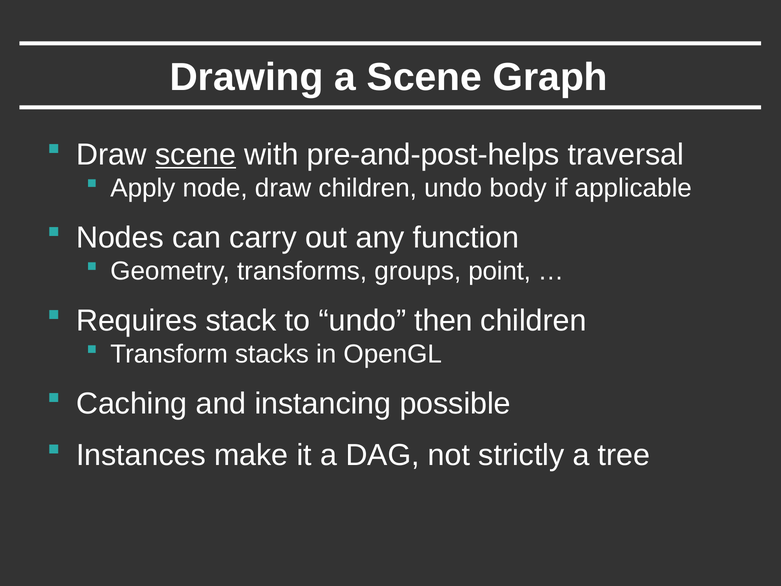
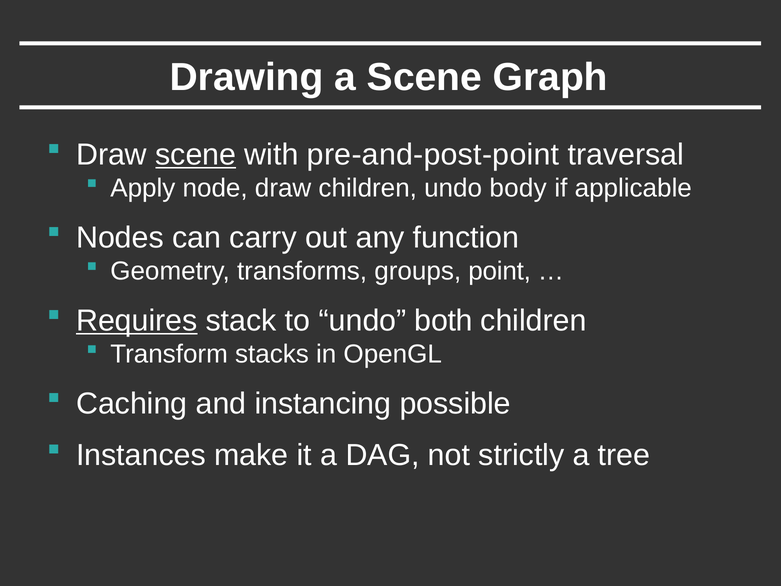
pre-and-post-helps: pre-and-post-helps -> pre-and-post-point (433, 155)
Requires underline: none -> present (137, 320)
then: then -> both (444, 320)
